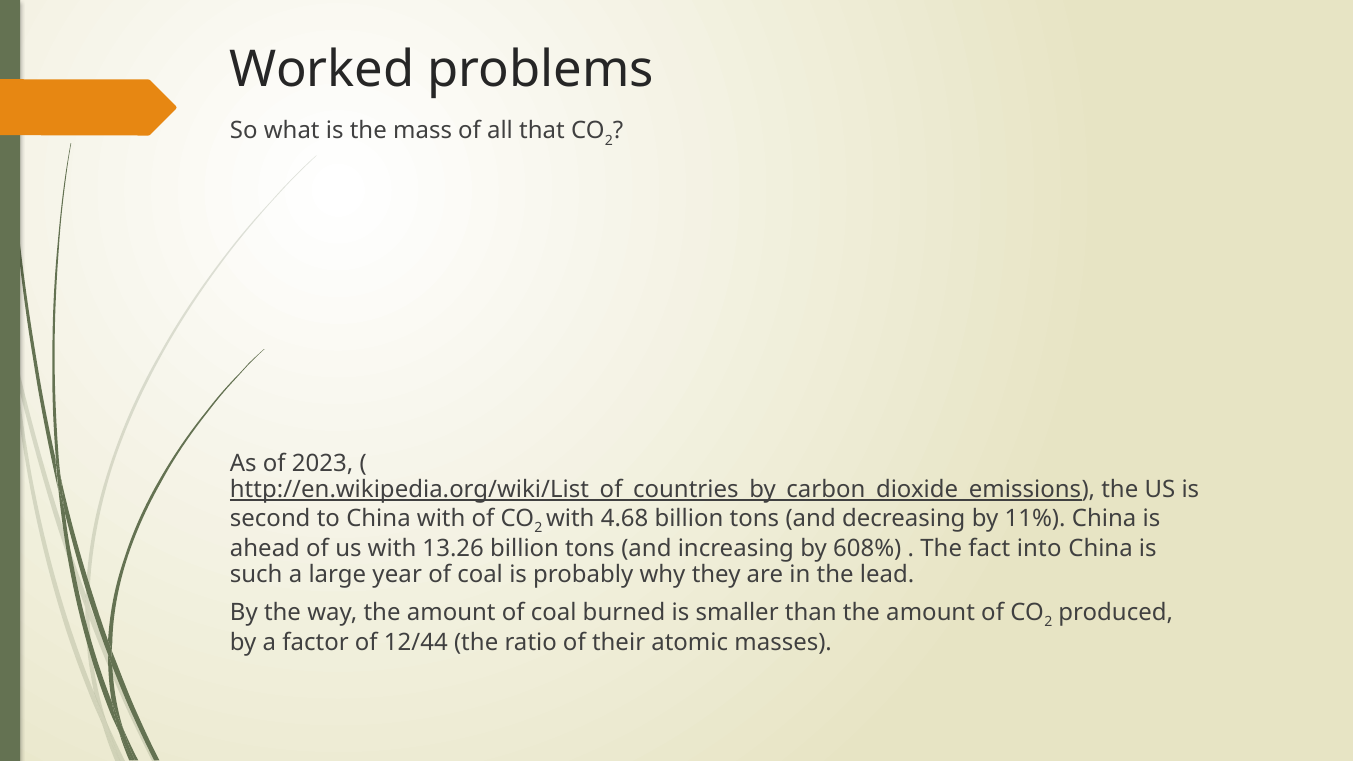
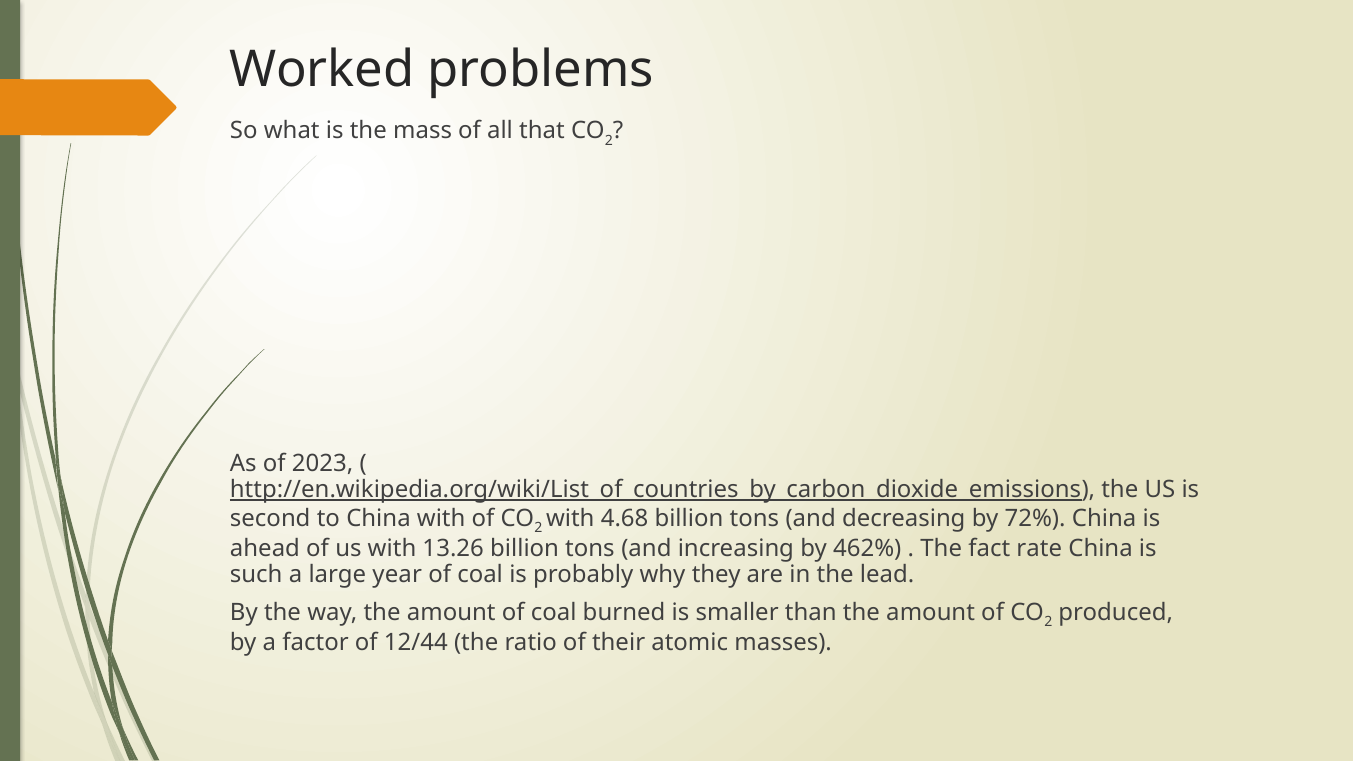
11%: 11% -> 72% (1035, 519)
608%: 608% -> 462% (867, 548)
into: into -> rate (1039, 548)
